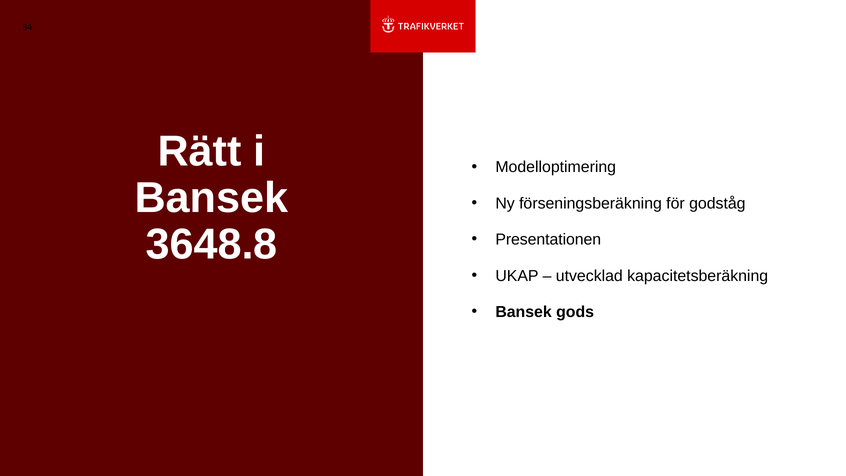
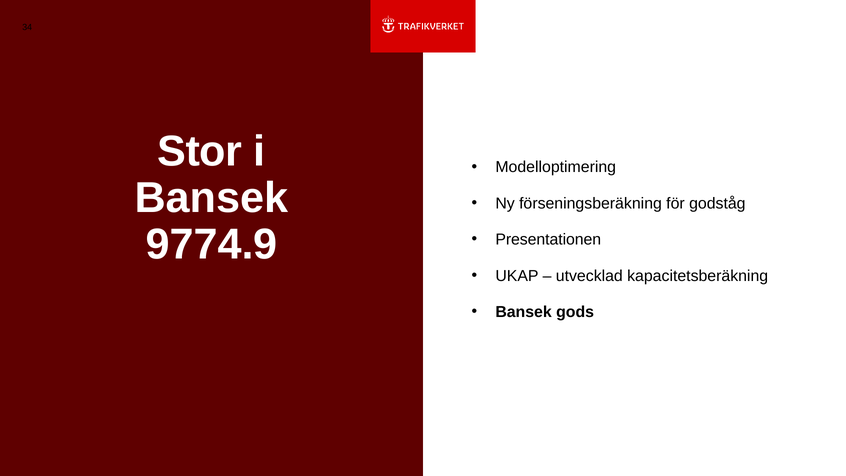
Rätt: Rätt -> Stor (200, 151)
3648.8: 3648.8 -> 9774.9 (212, 245)
